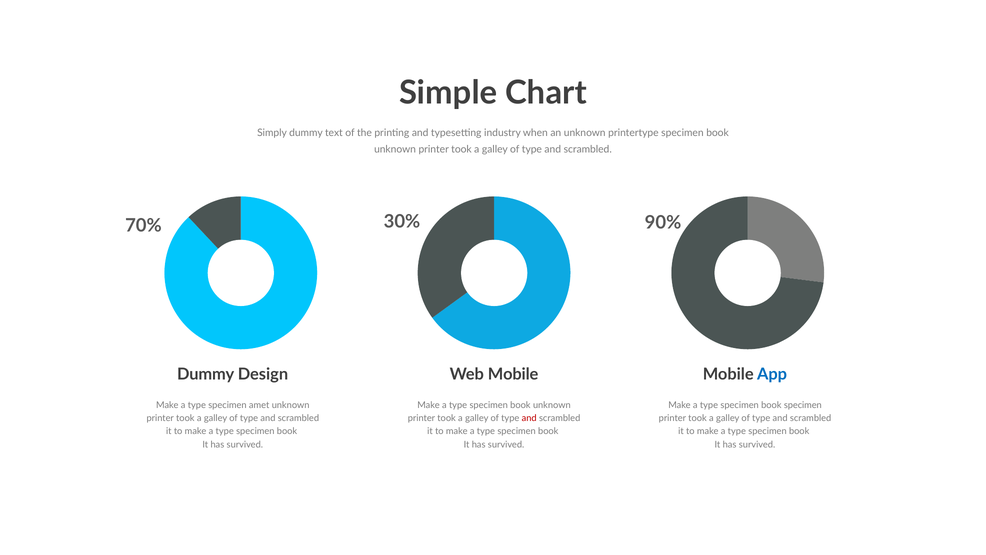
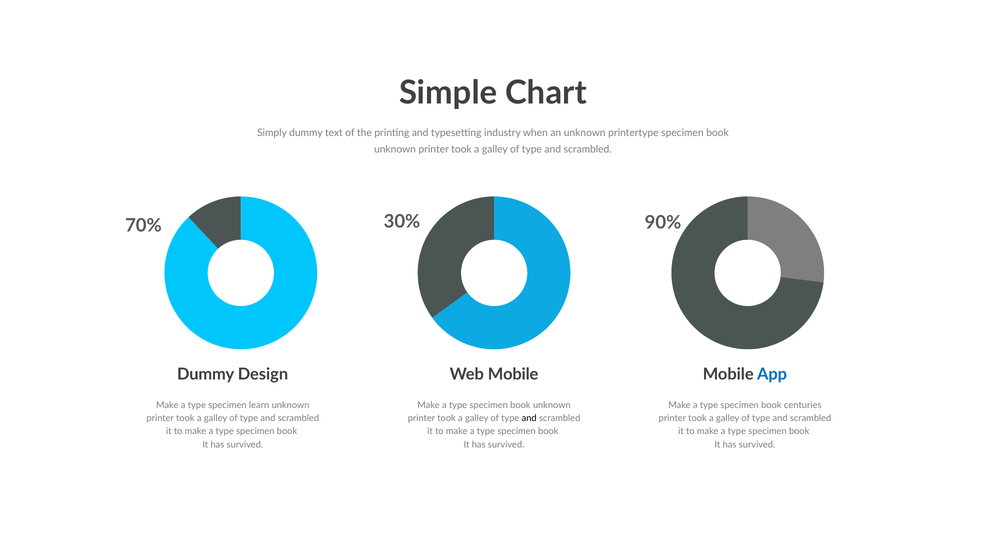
amet: amet -> learn (259, 405)
book specimen: specimen -> centuries (803, 405)
and colour: red -> black (529, 418)
